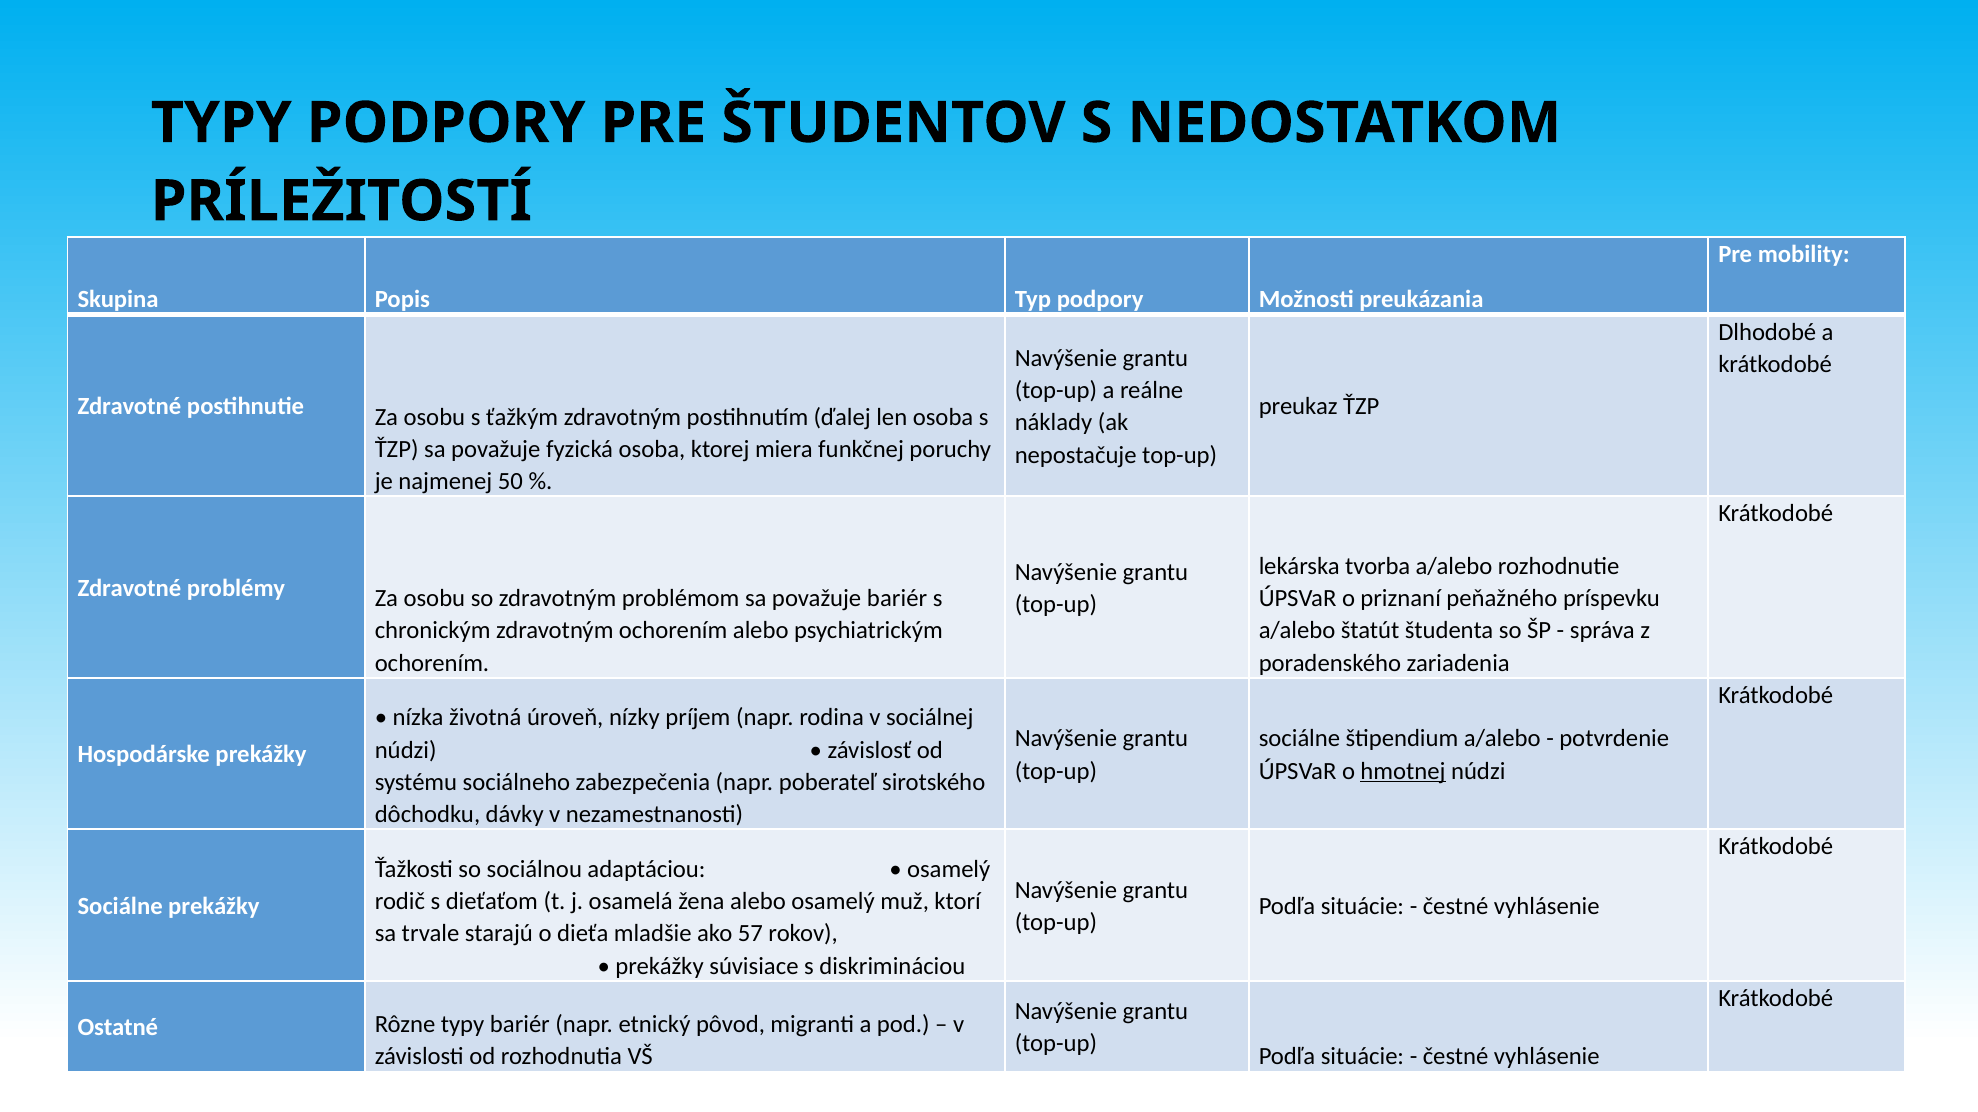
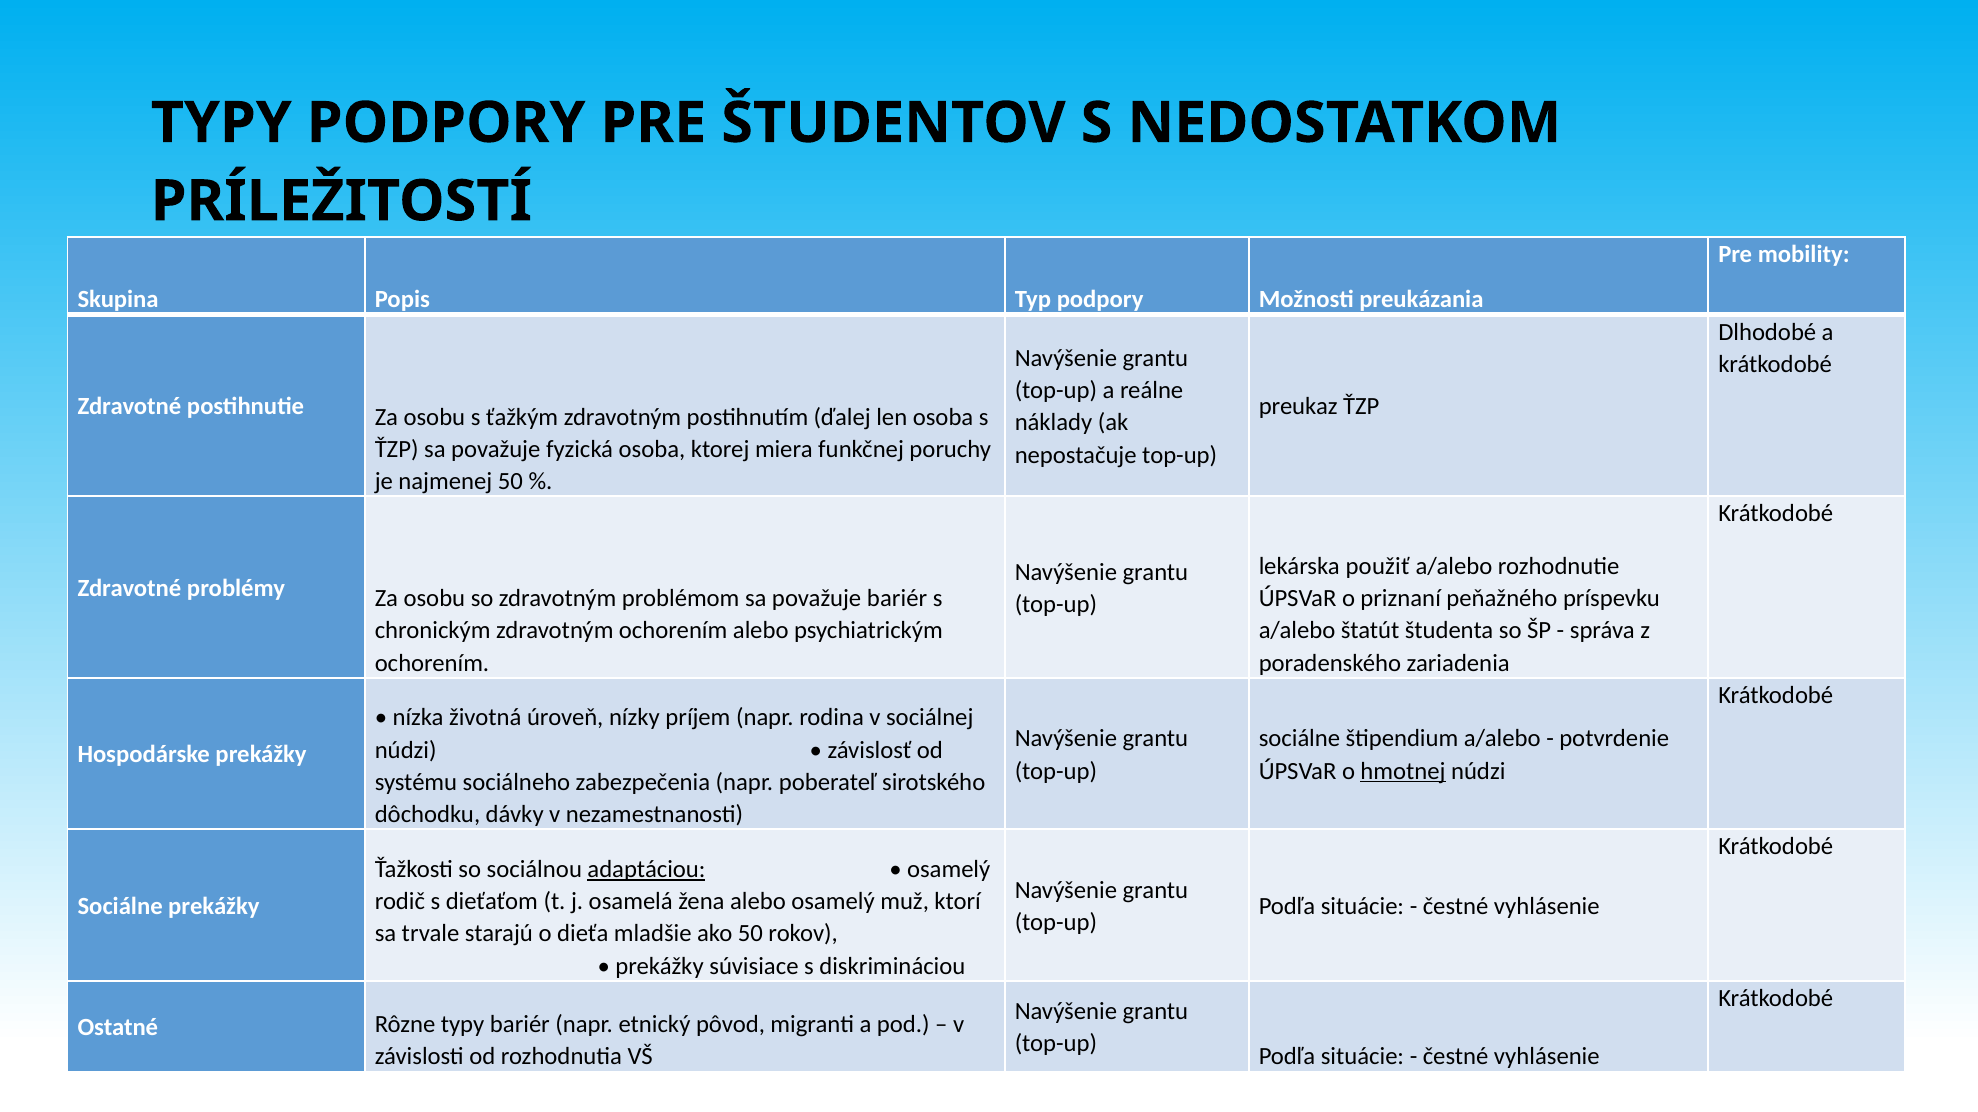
tvorba: tvorba -> použiť (1378, 567)
adaptáciou underline: none -> present (646, 870)
ako 57: 57 -> 50 (750, 934)
